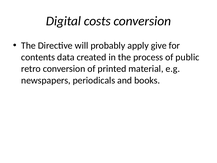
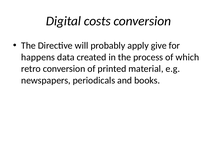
contents: contents -> happens (38, 57)
public: public -> which (187, 57)
